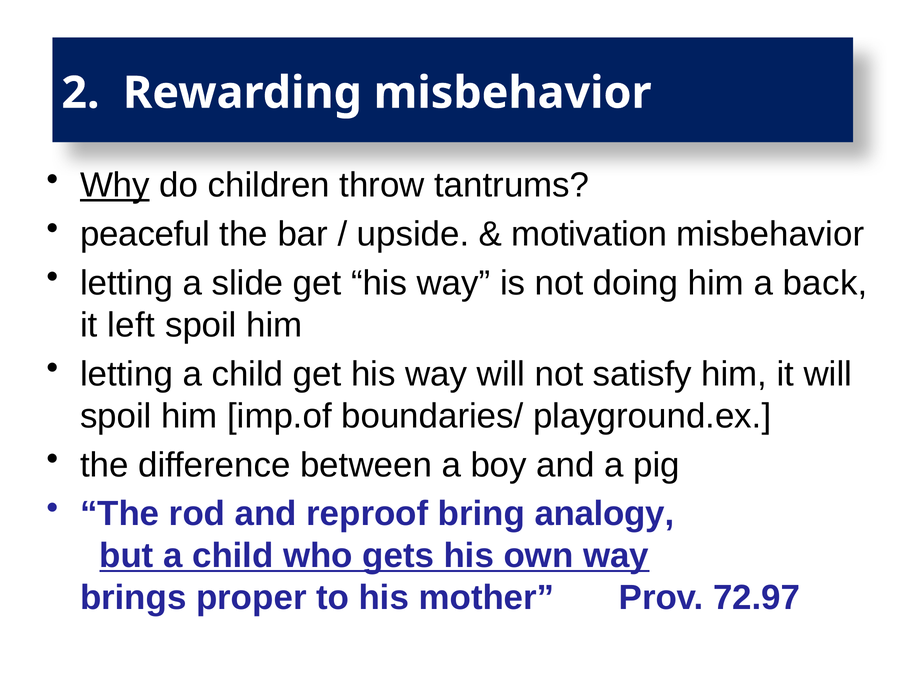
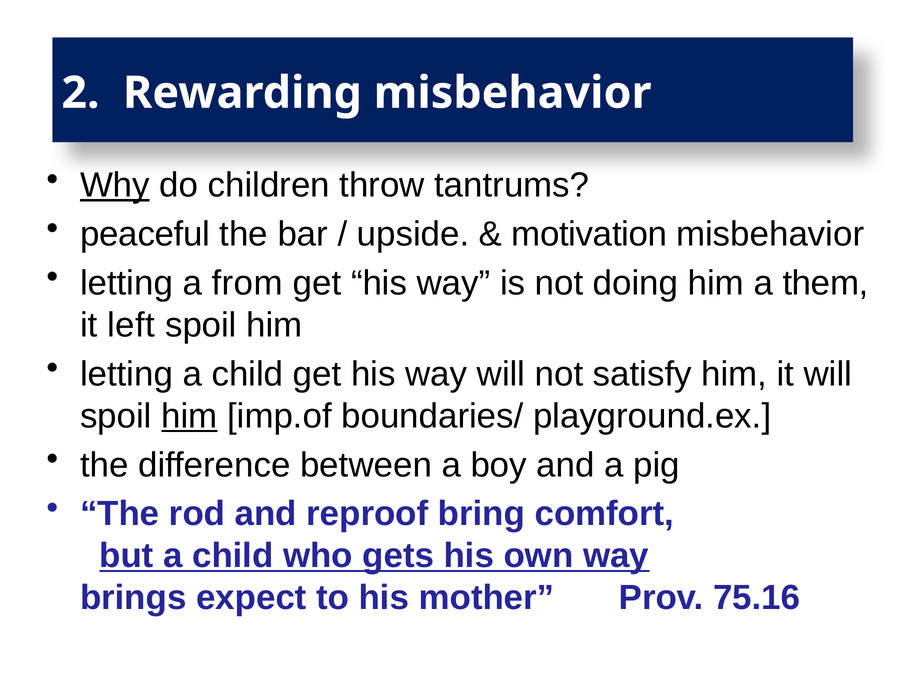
slide: slide -> from (247, 283)
back: back -> them (825, 283)
him underline: none -> present (189, 416)
analogy: analogy -> comfort (604, 514)
proper: proper -> expect (251, 597)
72.97: 72.97 -> 75.16 (757, 597)
